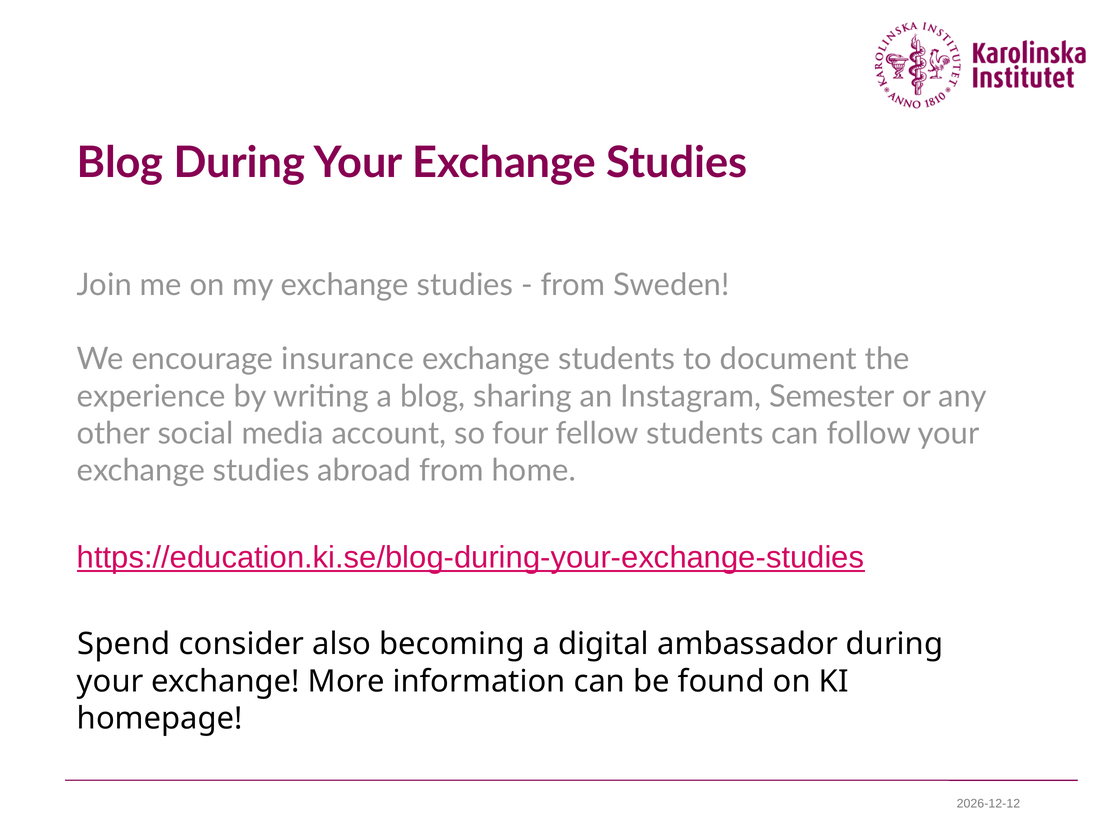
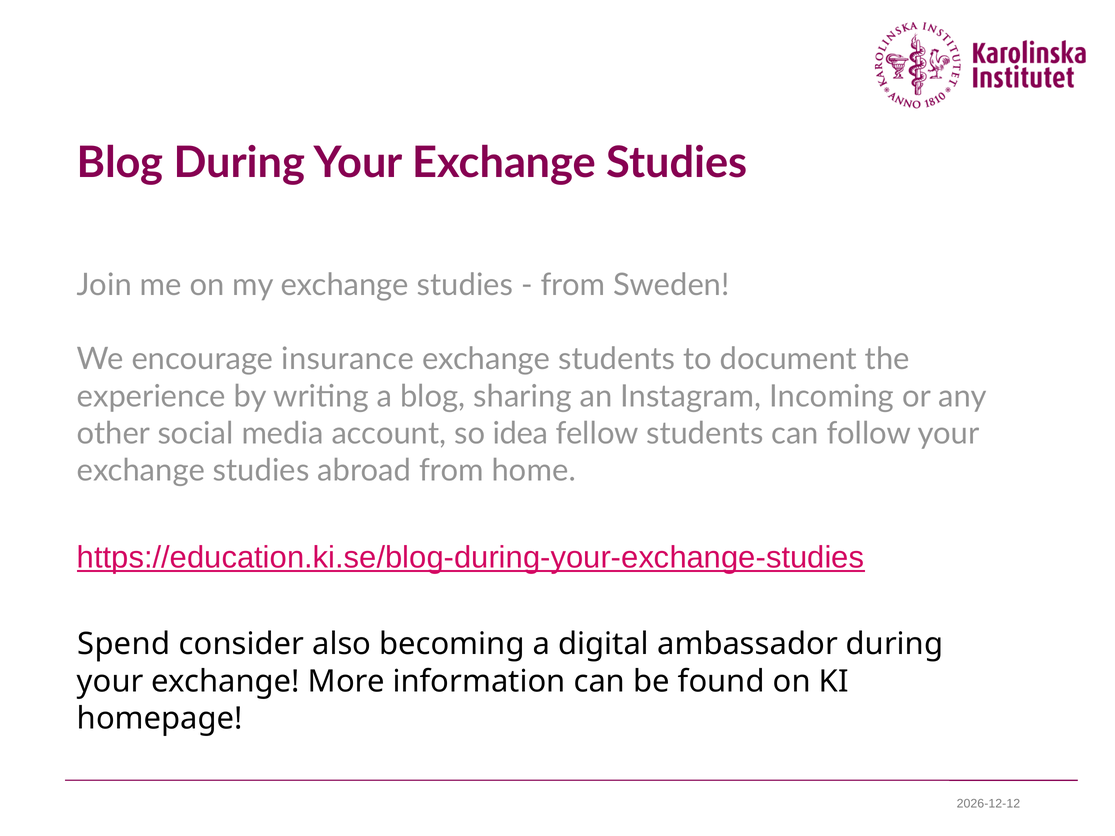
Semester: Semester -> Incoming (832, 396)
four: four -> idea (520, 434)
